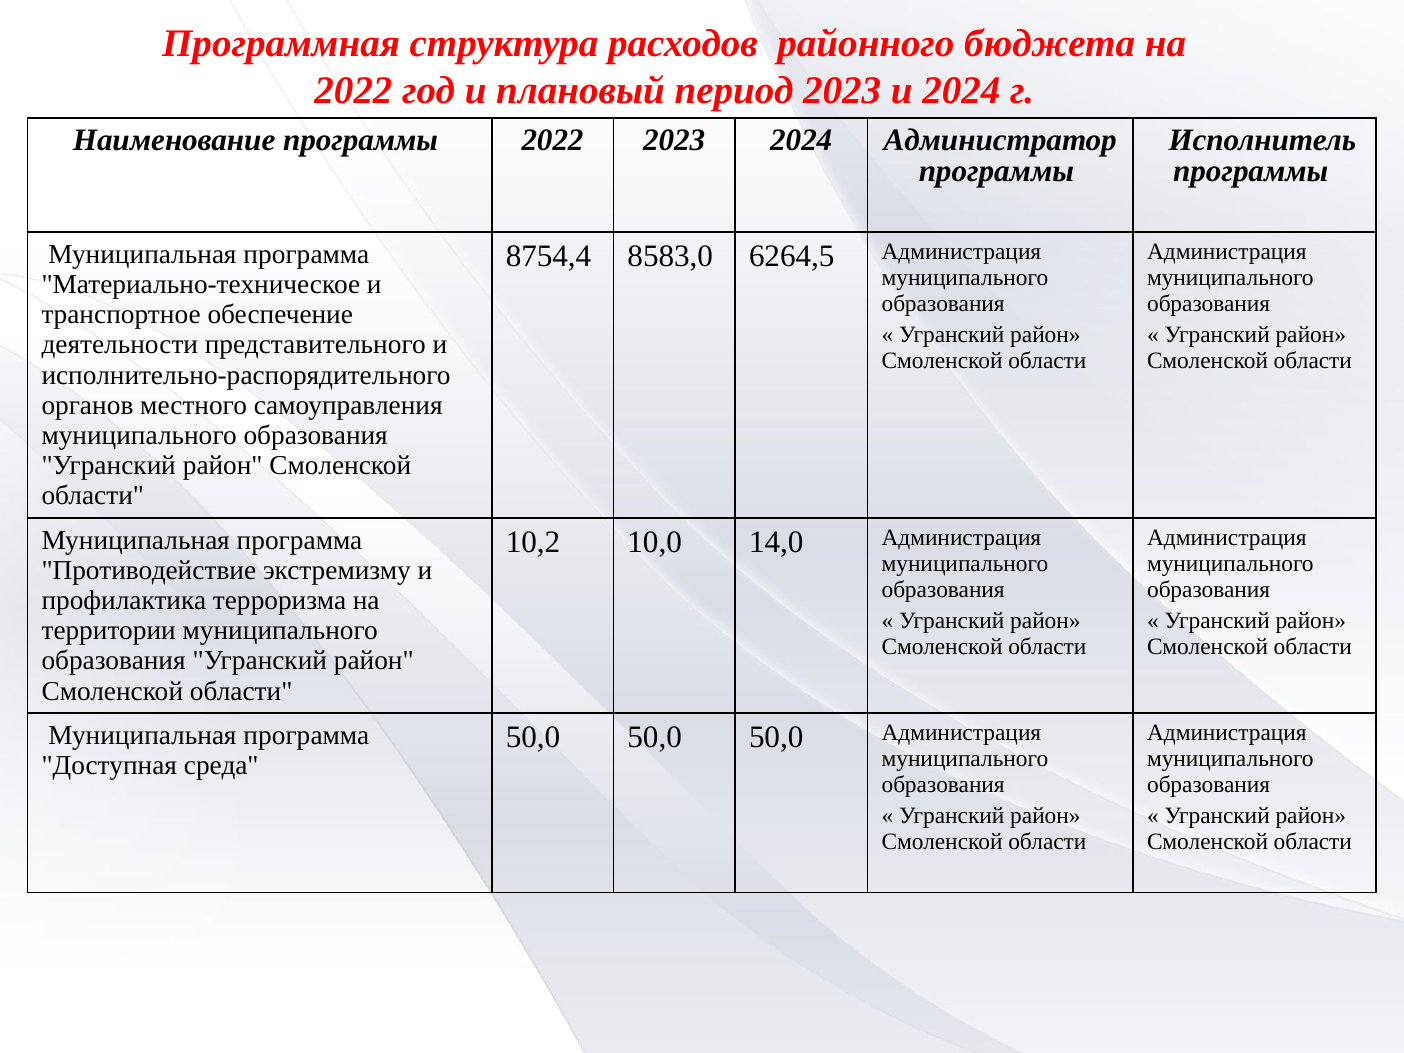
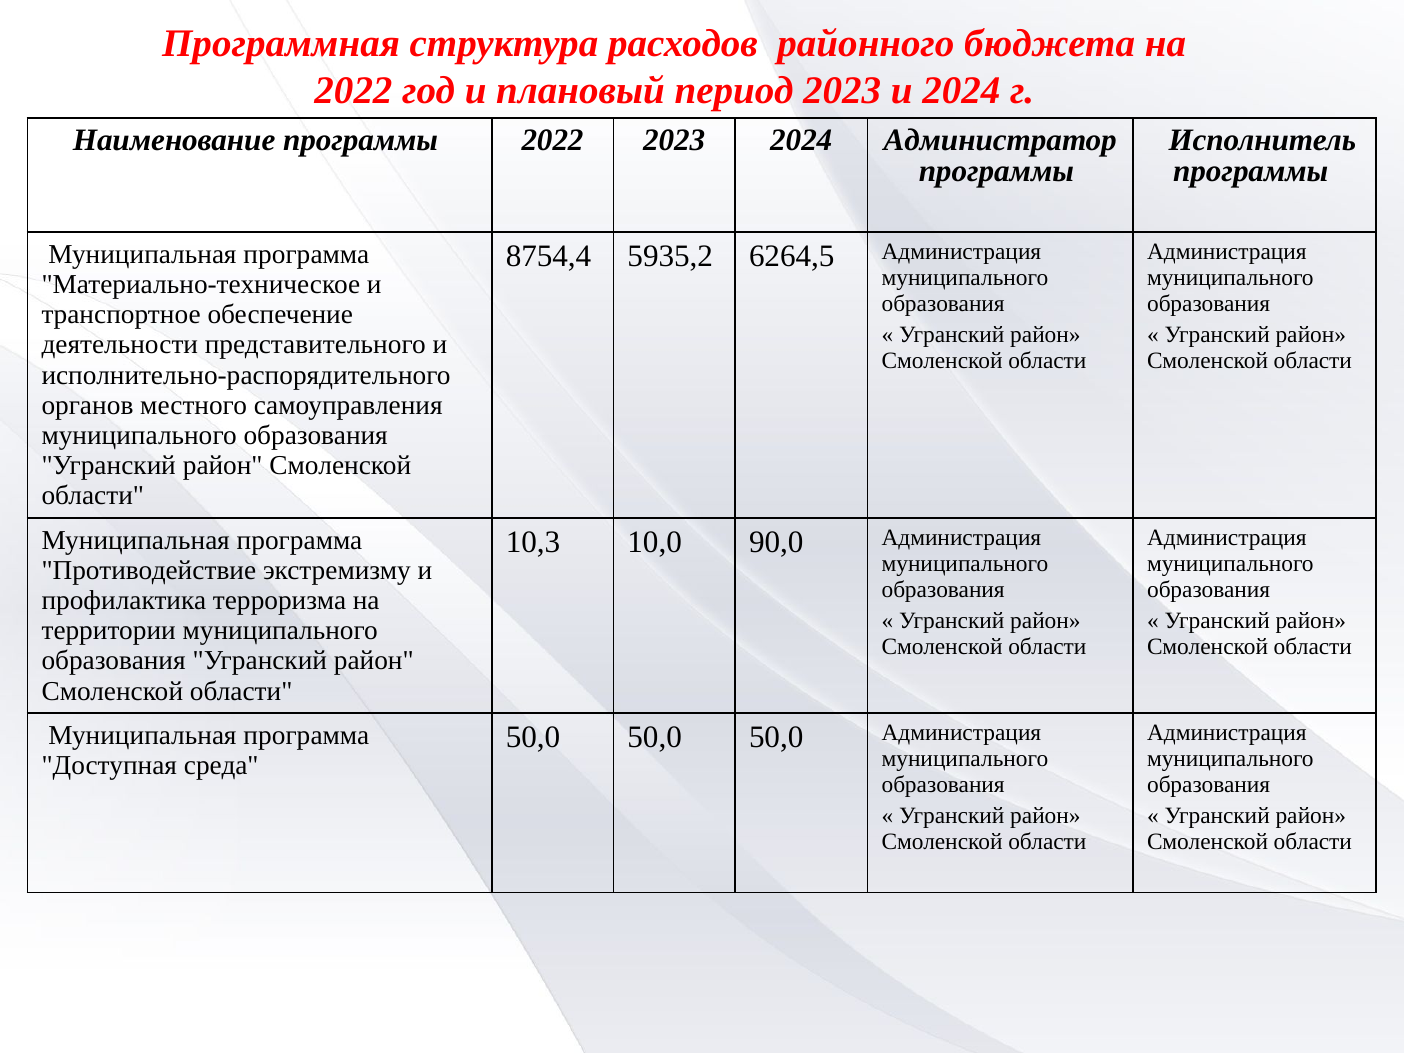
8583,0: 8583,0 -> 5935,2 (670, 257)
10,2: 10,2 -> 10,3 (533, 542)
14,0: 14,0 -> 90,0 (776, 542)
